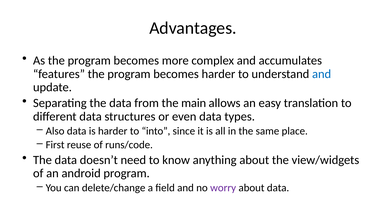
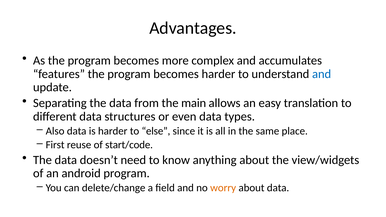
into: into -> else (156, 131)
runs/code: runs/code -> start/code (129, 145)
worry colour: purple -> orange (223, 188)
